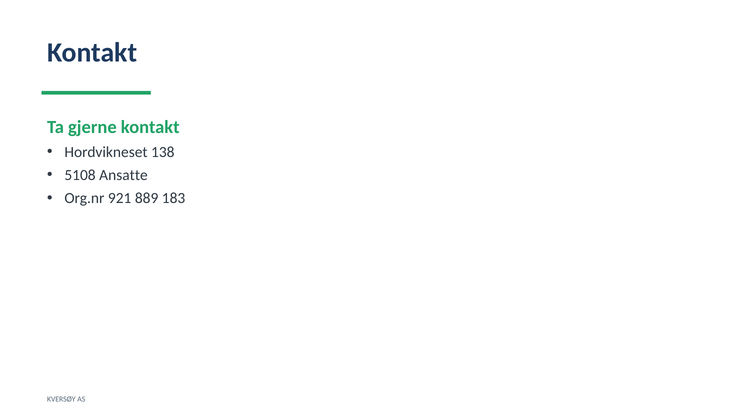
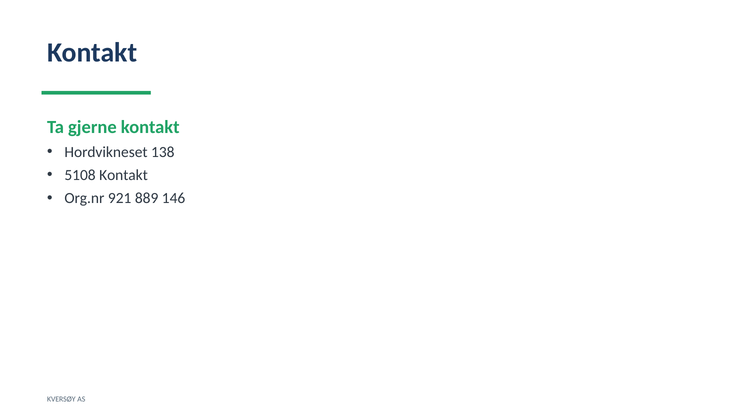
5108 Ansatte: Ansatte -> Kontakt (124, 175)
183: 183 -> 146 (174, 198)
